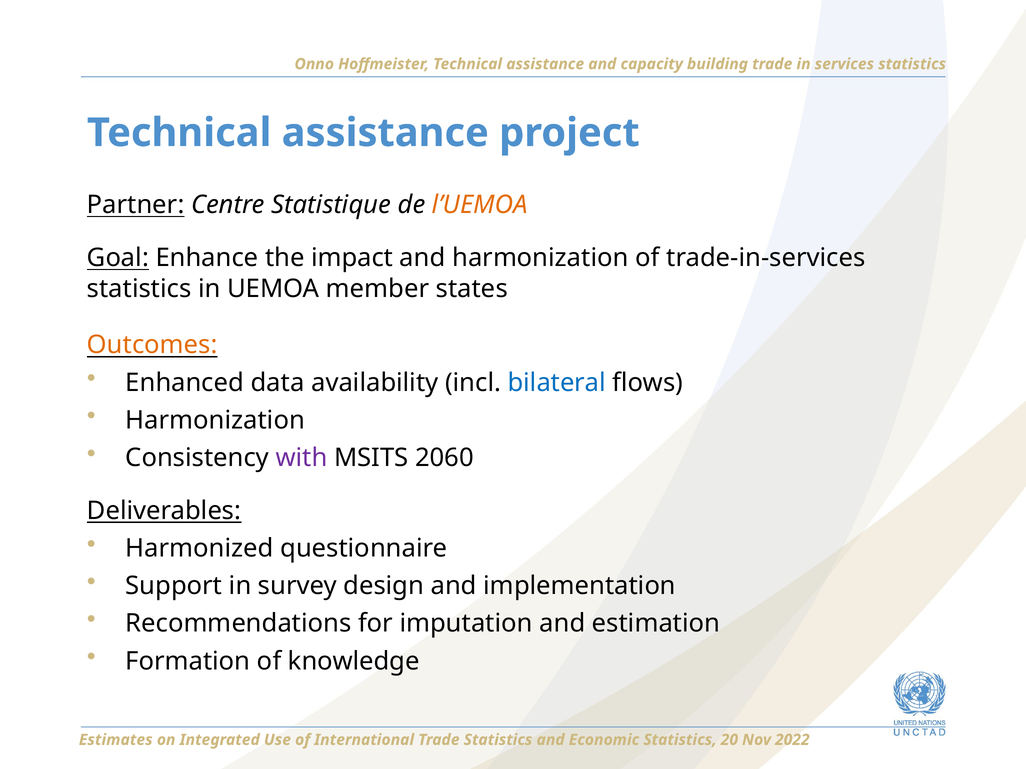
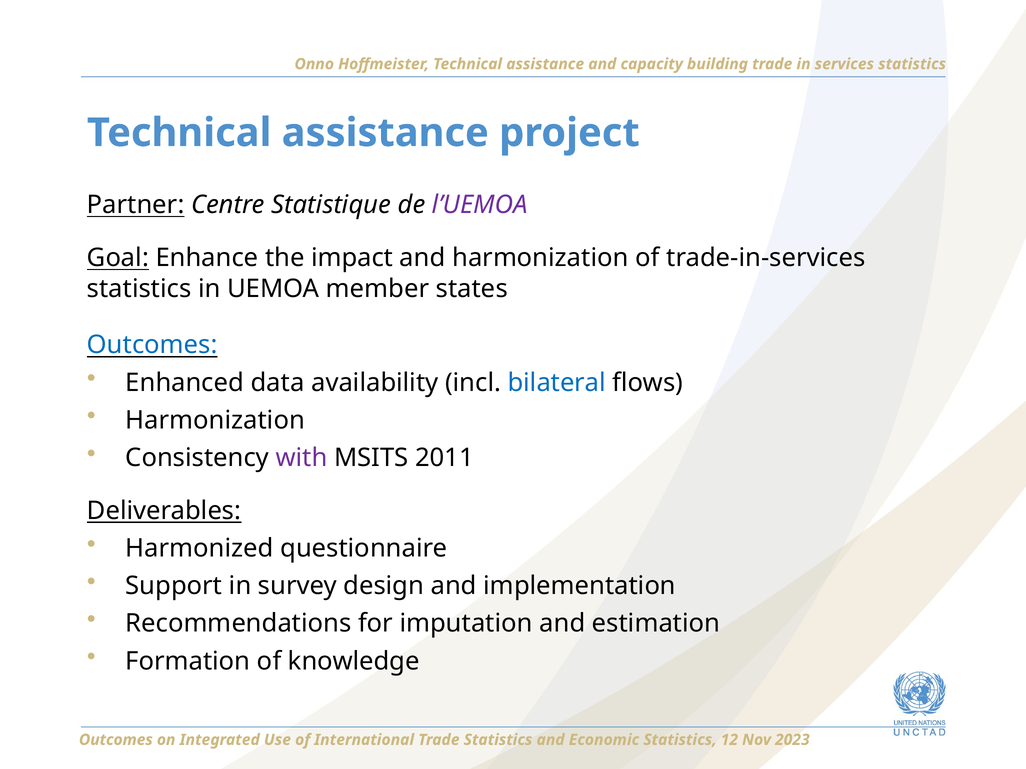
l’UEMOA colour: orange -> purple (480, 205)
Outcomes colour: orange -> blue (152, 345)
2060: 2060 -> 2011 (445, 458)
Estimates: Estimates -> Outcomes (116, 740)
20: 20 -> 12 (729, 740)
2022: 2022 -> 2023 (792, 740)
